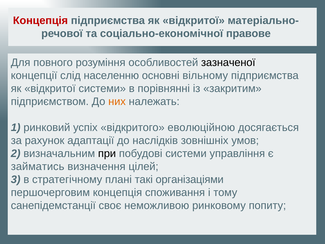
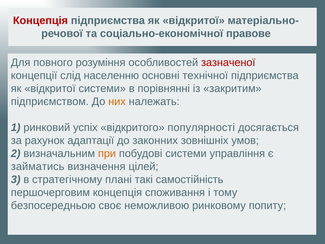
зазначеної colour: black -> red (228, 62)
вільному: вільному -> технічної (205, 75)
еволюційною: еволюційною -> популярності (201, 127)
наслідків: наслідків -> законних (155, 140)
при colour: black -> orange (107, 153)
організаціями: організаціями -> самостійність (190, 179)
санепідемстанції: санепідемстанції -> безпосередньою (53, 205)
